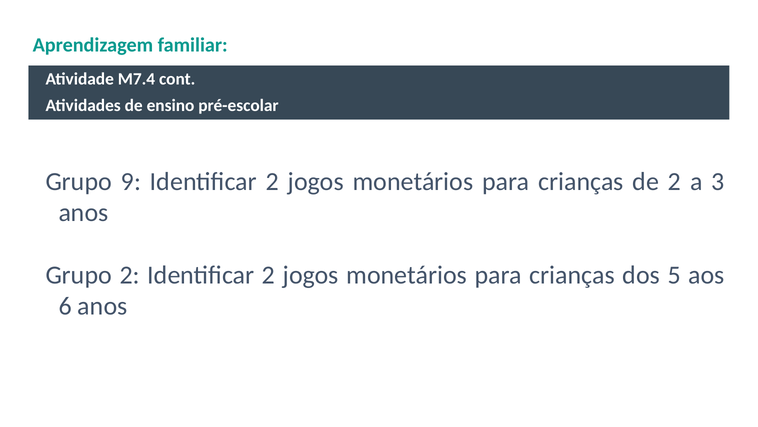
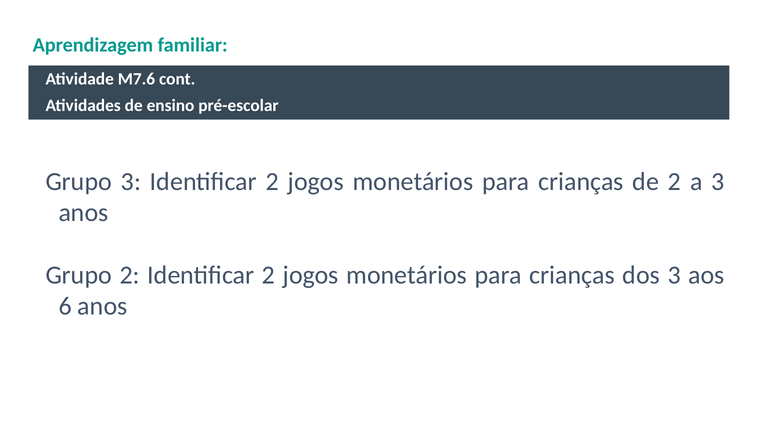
M7.4: M7.4 -> M7.6 (136, 79)
Grupo 9: 9 -> 3 (131, 181)
dos 5: 5 -> 3 (674, 275)
